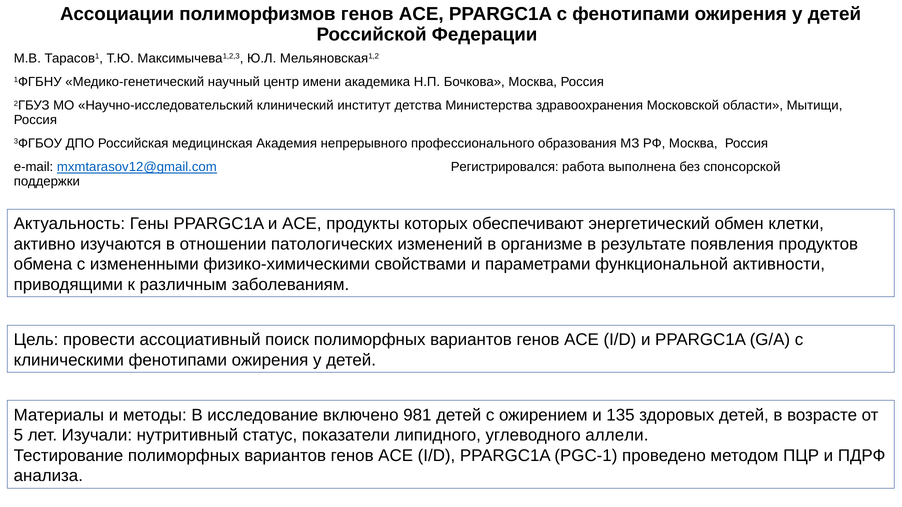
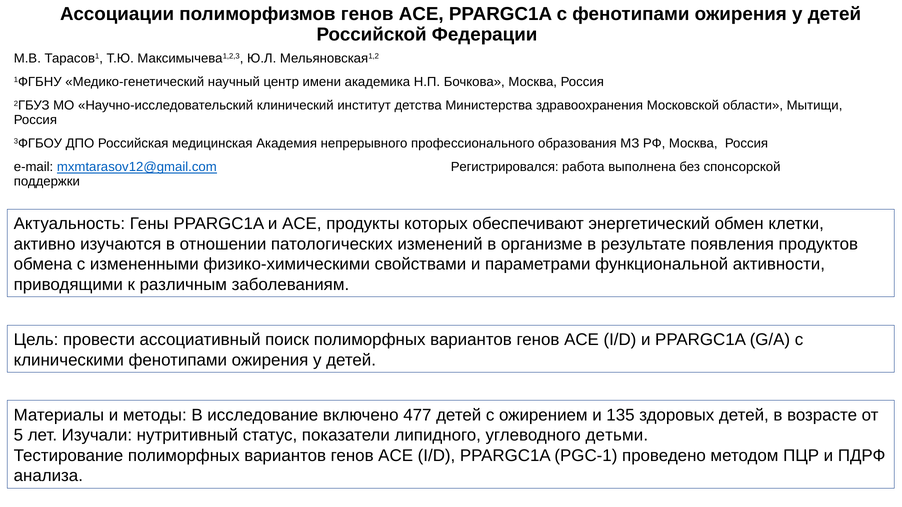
981: 981 -> 477 (417, 415)
аллели: аллели -> детьми (617, 436)
